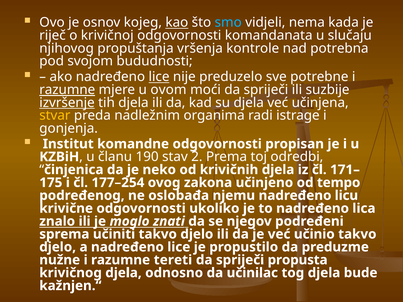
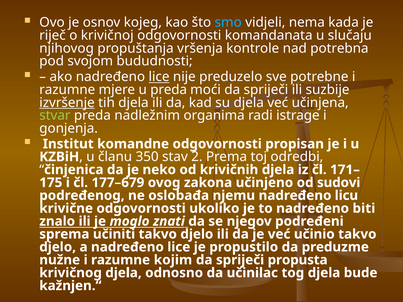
kao underline: present -> none (177, 23)
razumne underline: present -> none (67, 90)
u ovom: ovom -> preda (169, 90)
stvar colour: yellow -> light green (55, 116)
190: 190 -> 350 (147, 157)
177–254: 177–254 -> 177–679 (118, 183)
tempo: tempo -> sudovi (339, 183)
lica: lica -> biti (364, 209)
tereti: tereti -> kojim (173, 260)
